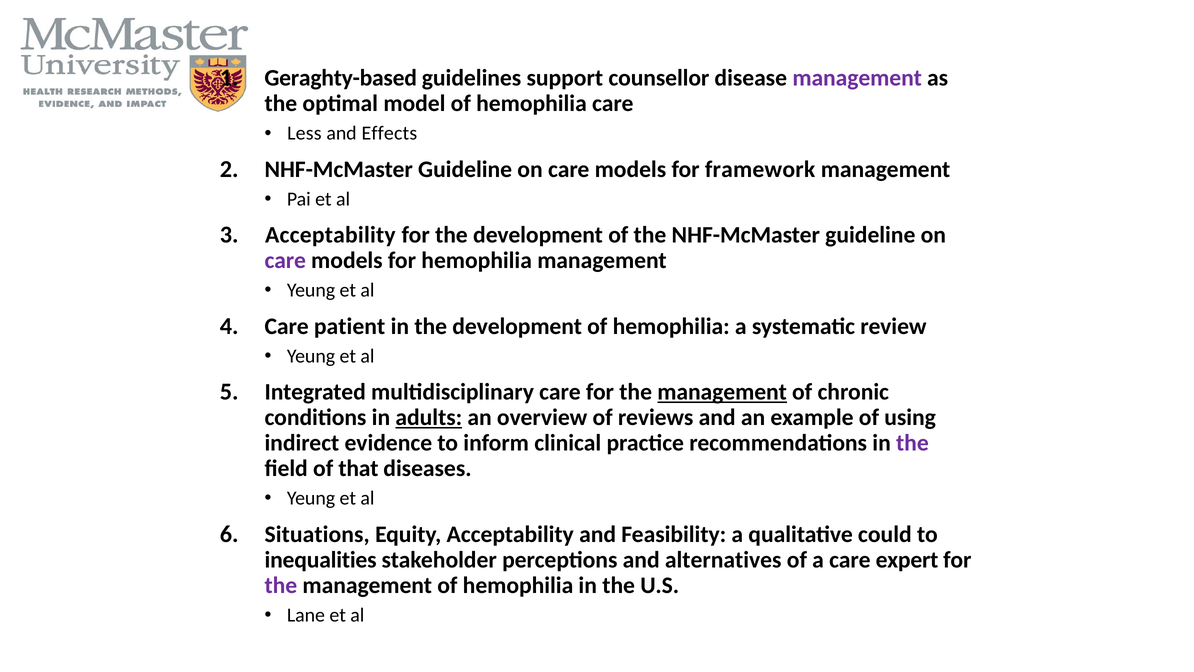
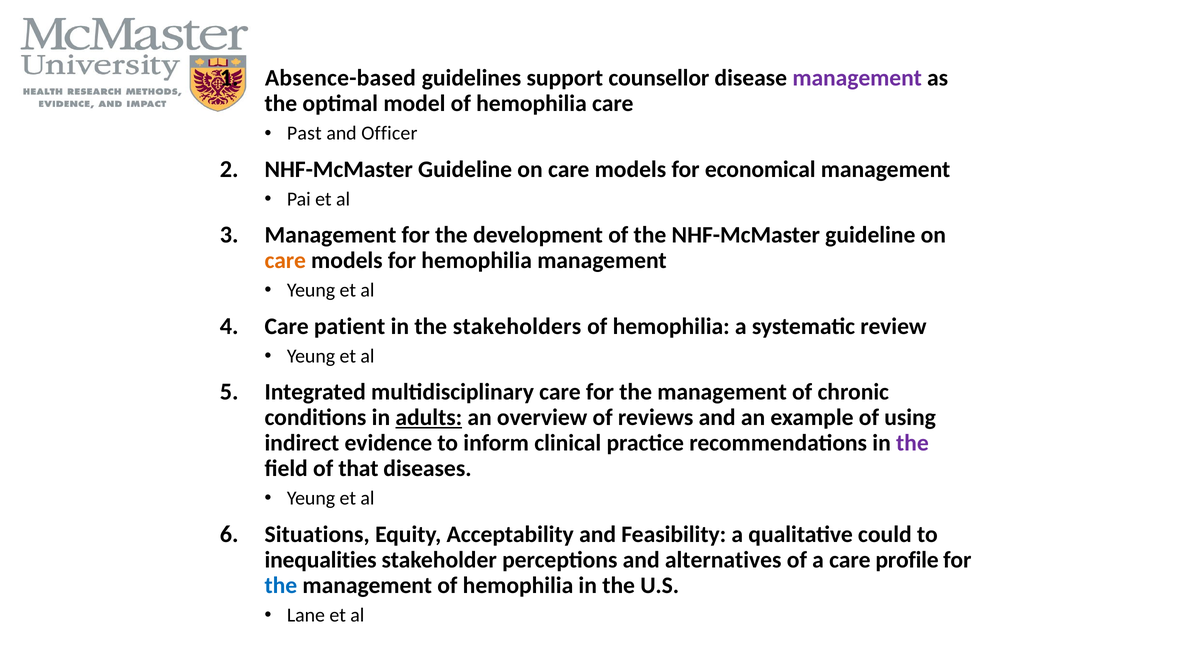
Geraghty-based: Geraghty-based -> Absence-based (340, 78)
Less: Less -> Past (304, 133)
Effects: Effects -> Officer (389, 133)
framework: framework -> economical (760, 169)
Acceptability: Acceptability -> Management (330, 235)
care colour: purple -> orange (285, 260)
in the development: development -> stakeholders (517, 326)
management underline: present -> none (722, 392)
expert: expert -> profile (907, 559)
the colour: purple -> blue (281, 585)
